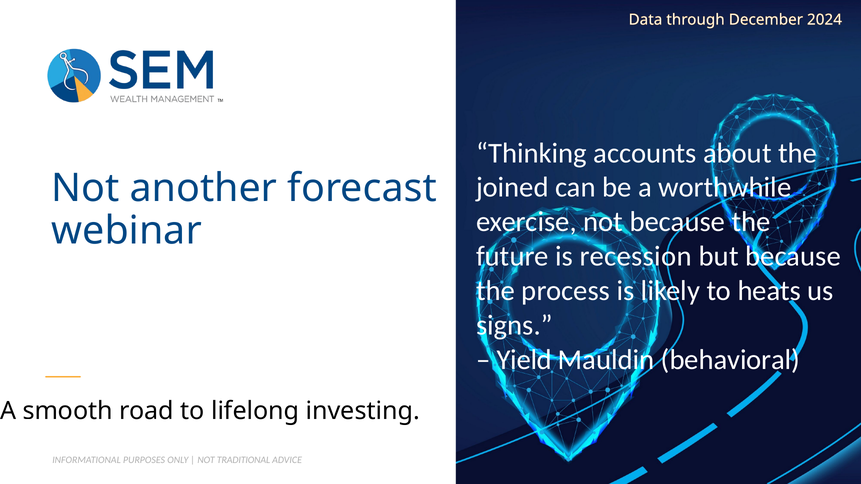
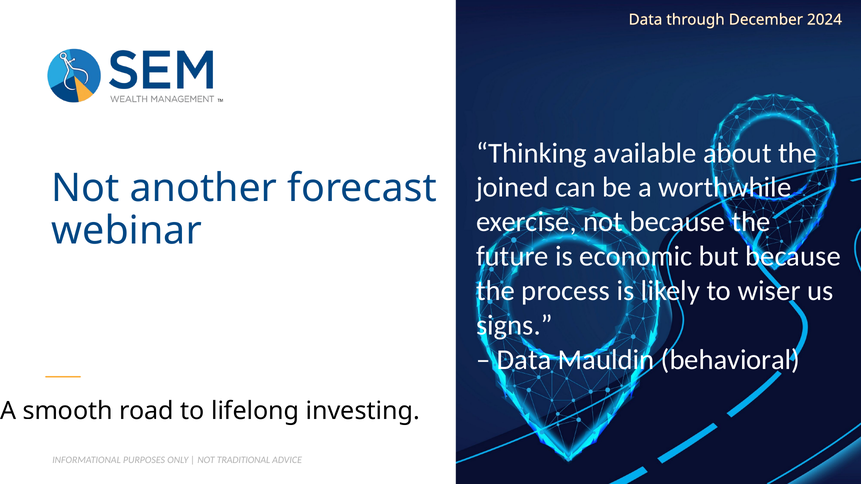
accounts: accounts -> available (645, 153)
recession: recession -> economic (636, 257)
heats: heats -> wiser (769, 291)
Yield: Yield -> Data (524, 360)
